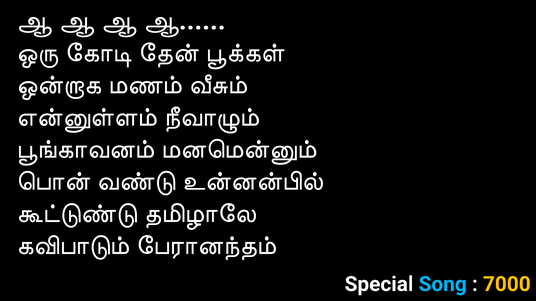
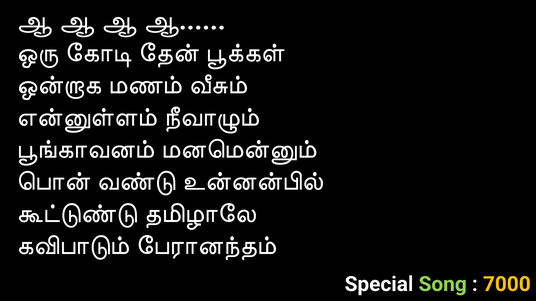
Song colour: light blue -> light green (443, 285)
